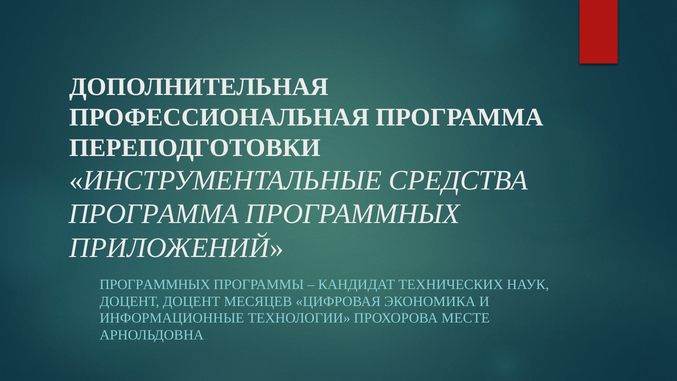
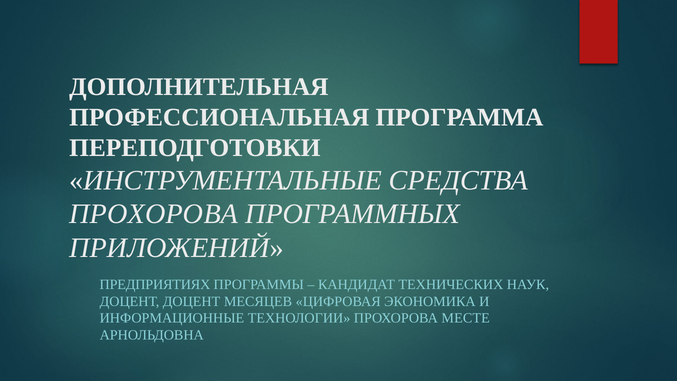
ПРОГРАММА: ПРОГРАММА -> ПРОХОРОВА (154, 214)
ПРОГРАММНЫХ: ПРОГРАММНЫХ -> ПРЕДПРИЯТИЯХ (155, 284)
